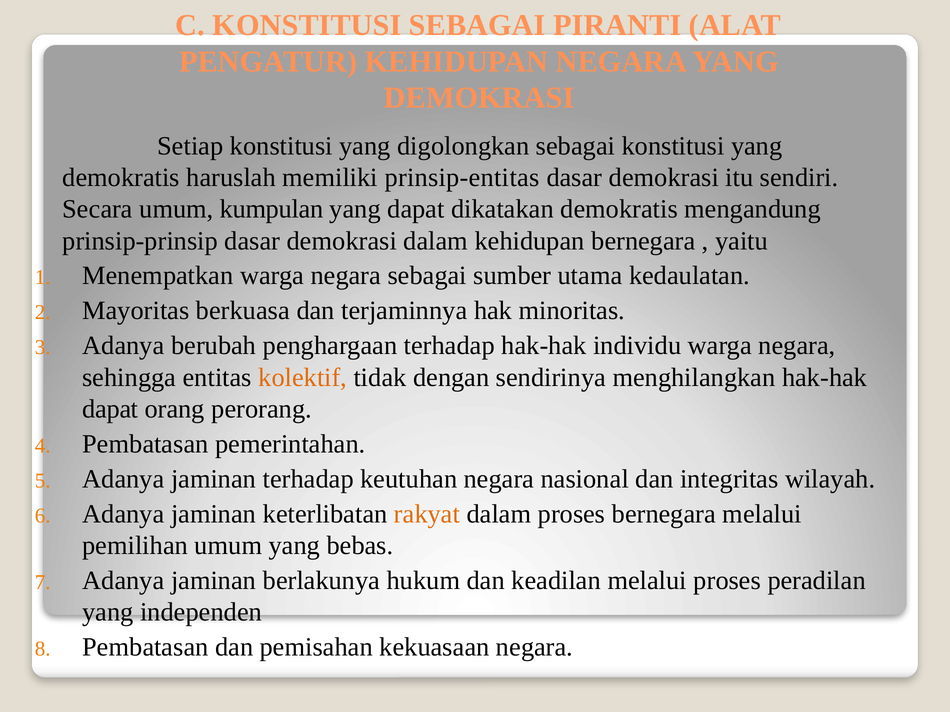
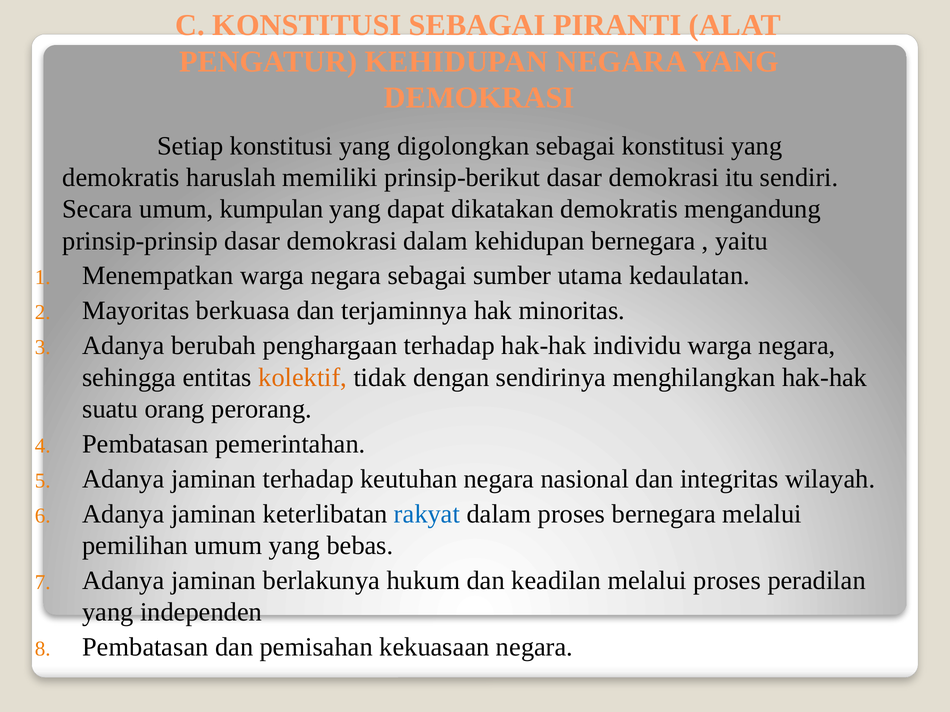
prinsip-entitas: prinsip-entitas -> prinsip-berikut (462, 178)
dapat: dapat -> suatu (110, 409)
rakyat colour: orange -> blue (427, 514)
